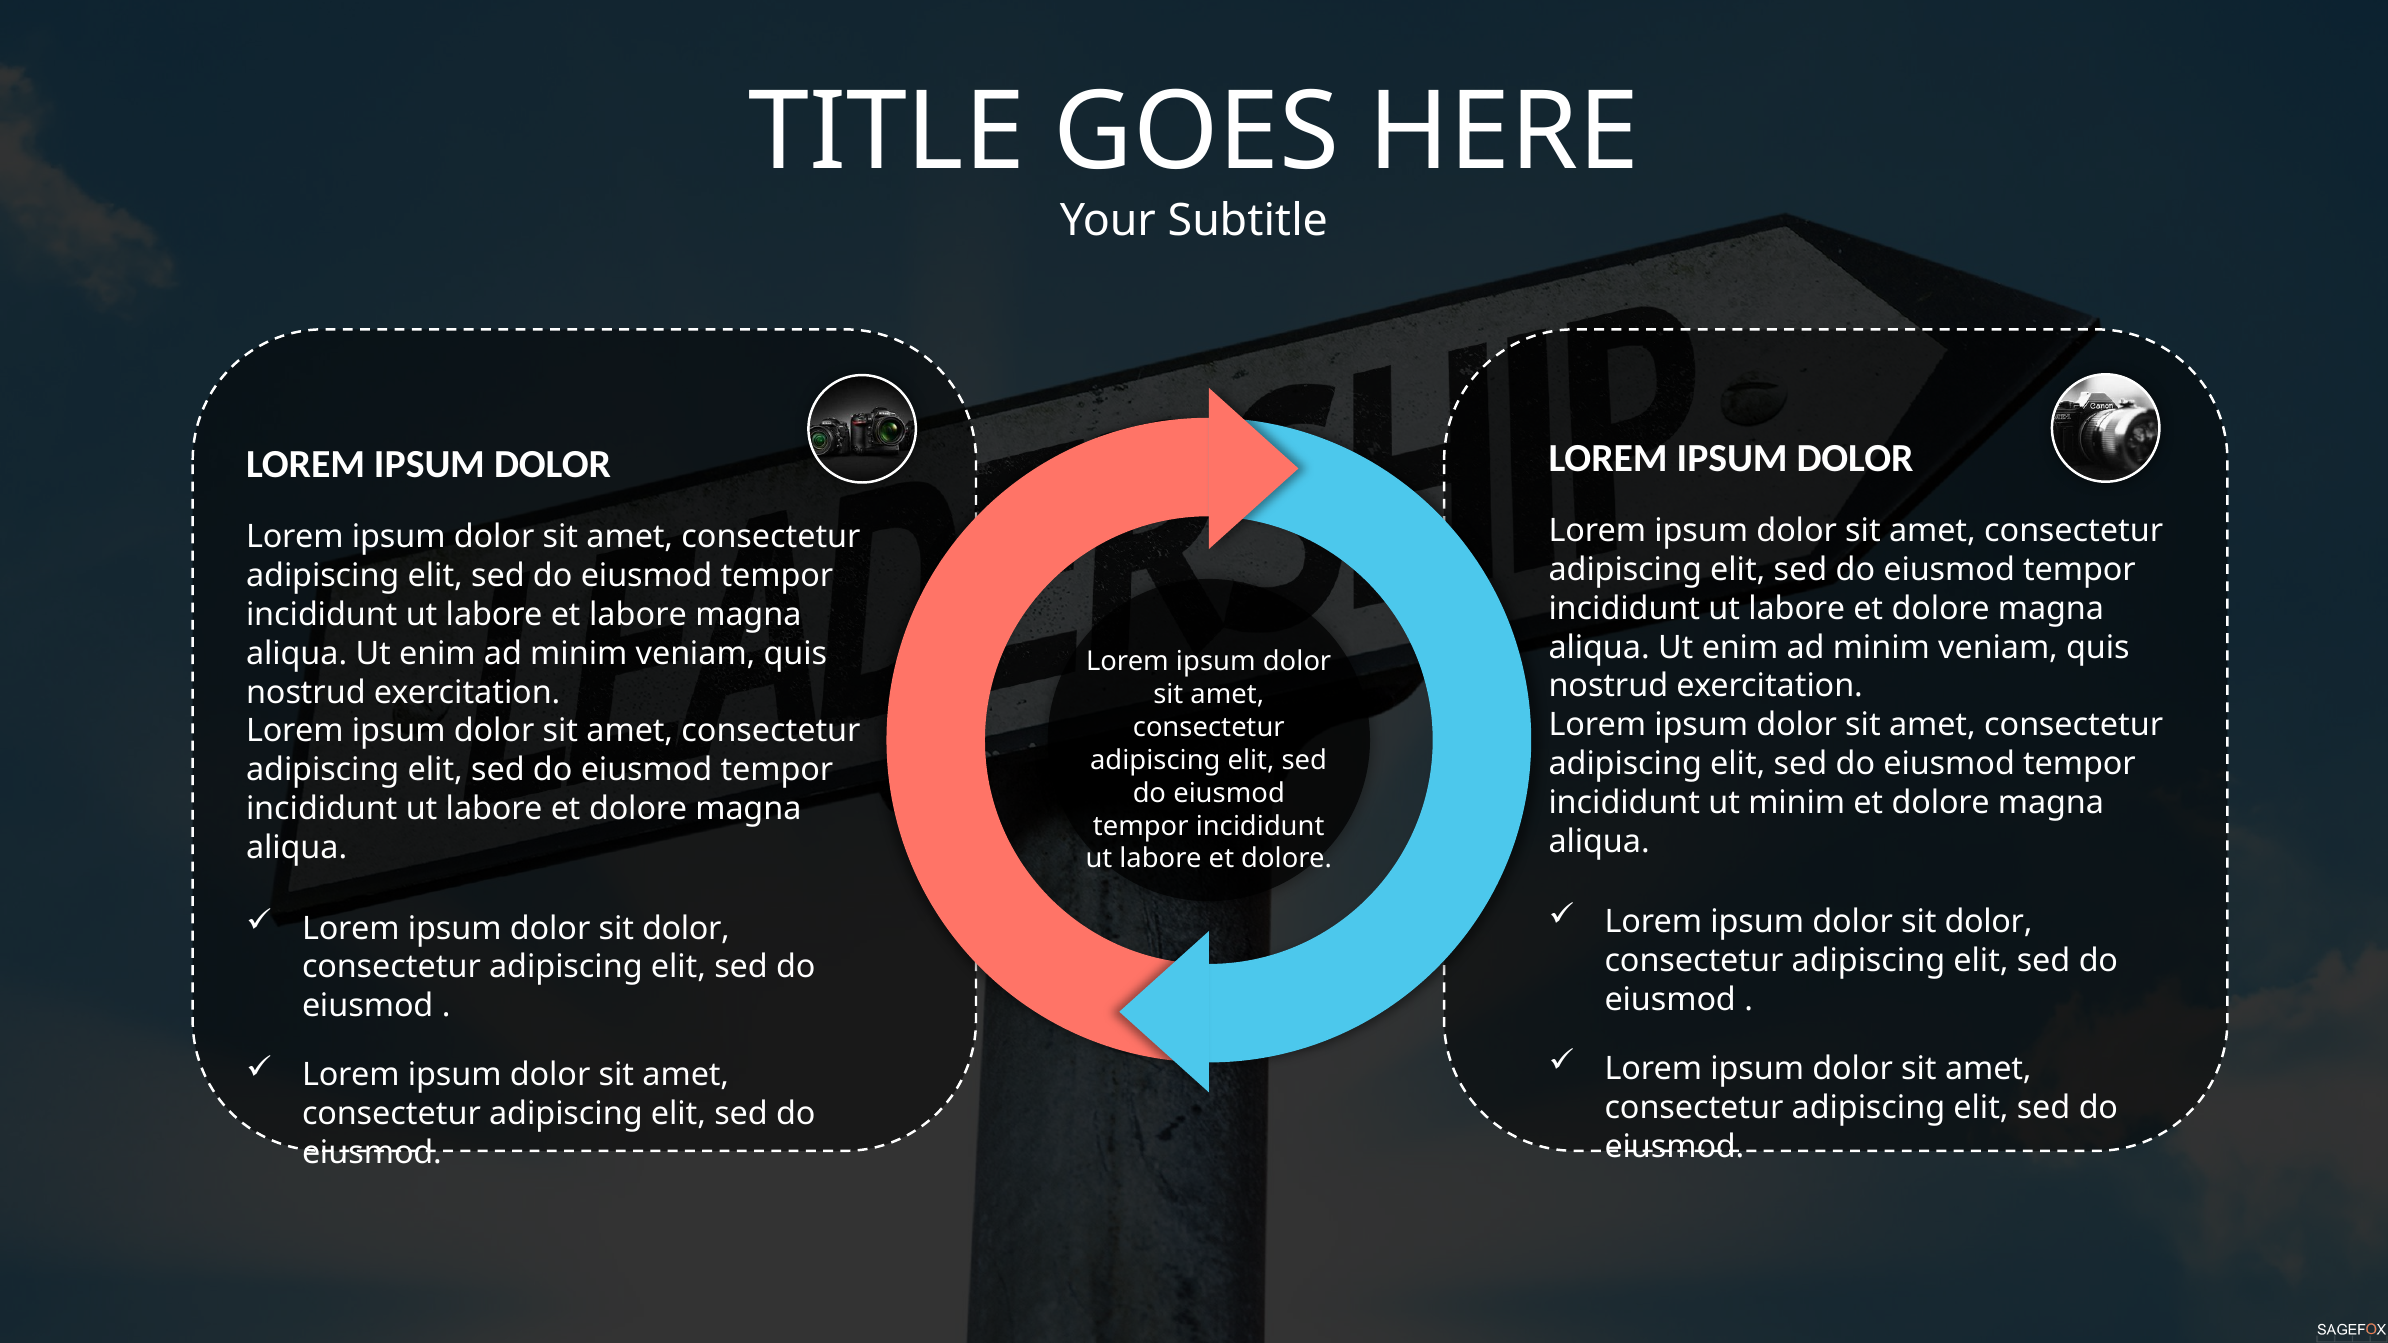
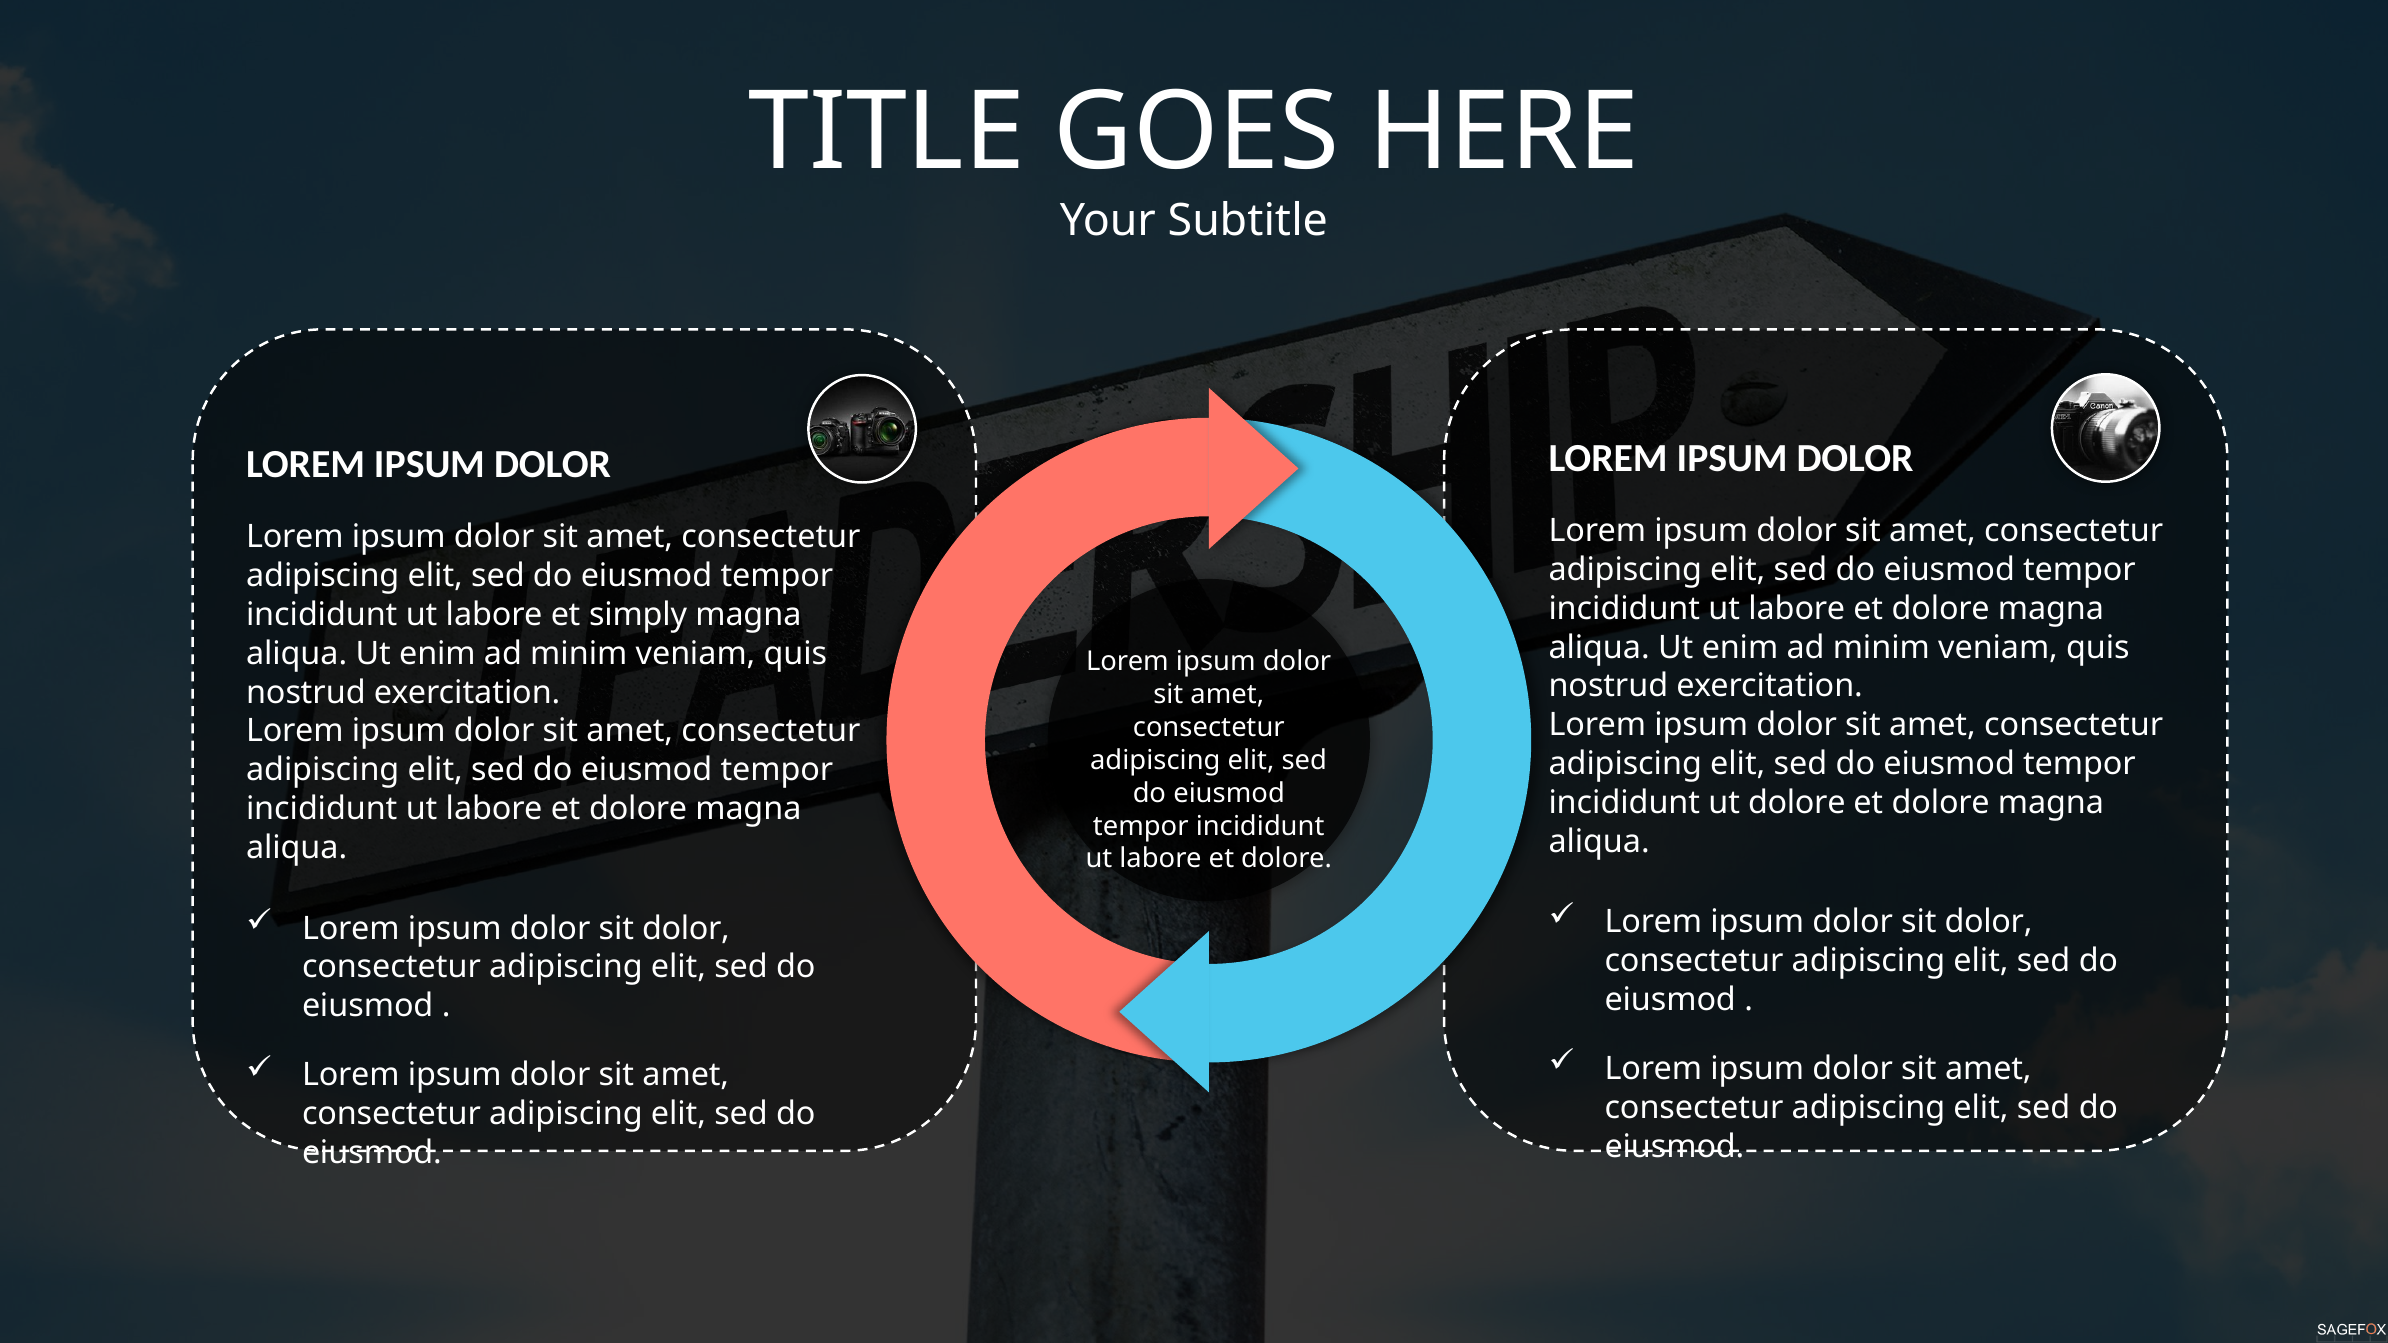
et labore: labore -> simply (638, 615)
ut minim: minim -> dolore (1797, 803)
